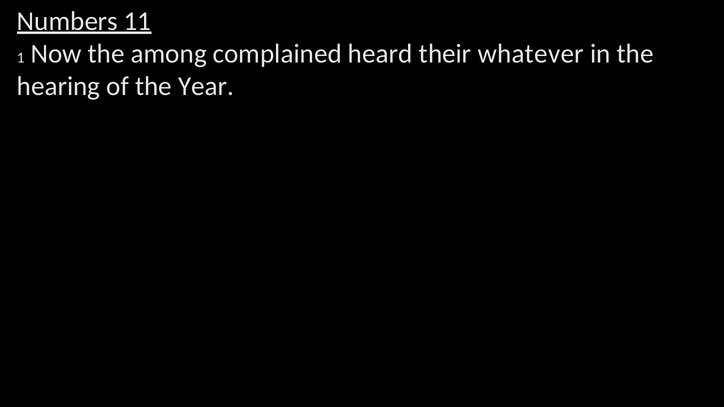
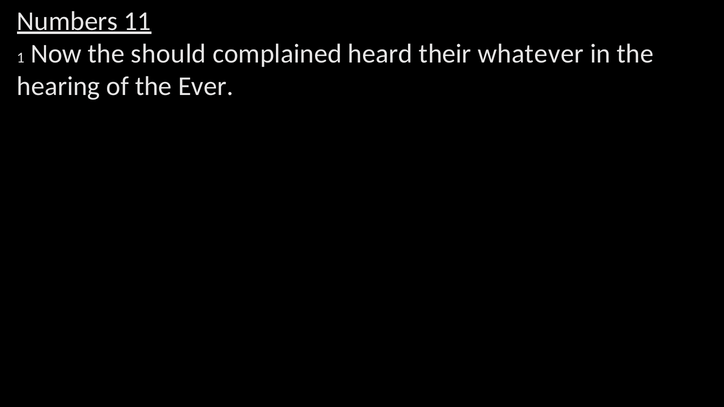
among: among -> should (169, 54)
Year: Year -> Ever (206, 86)
